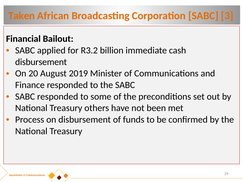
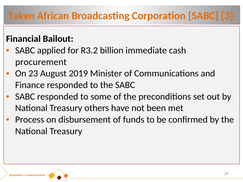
disbursement: disbursement -> procurement (41, 62)
20: 20 -> 23 (33, 74)
